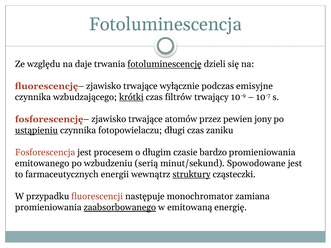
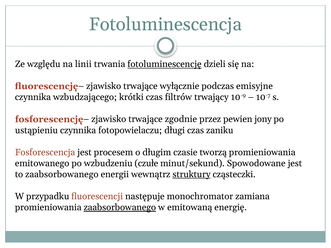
daje: daje -> linii (83, 64)
krótki underline: present -> none (131, 97)
atomów: atomów -> zgodnie (181, 119)
ustąpieniu underline: present -> none (36, 130)
bardzo: bardzo -> tworzą (213, 152)
serią: serią -> czułe (146, 163)
to farmaceutycznych: farmaceutycznych -> zaabsorbowanego (62, 175)
